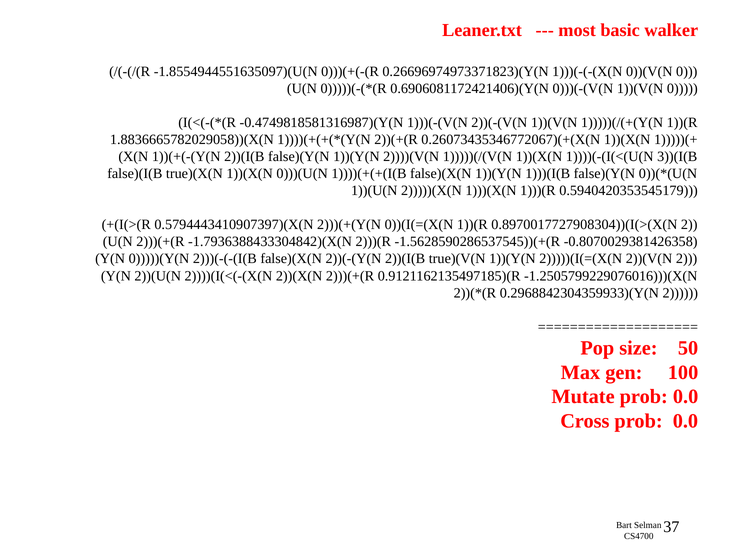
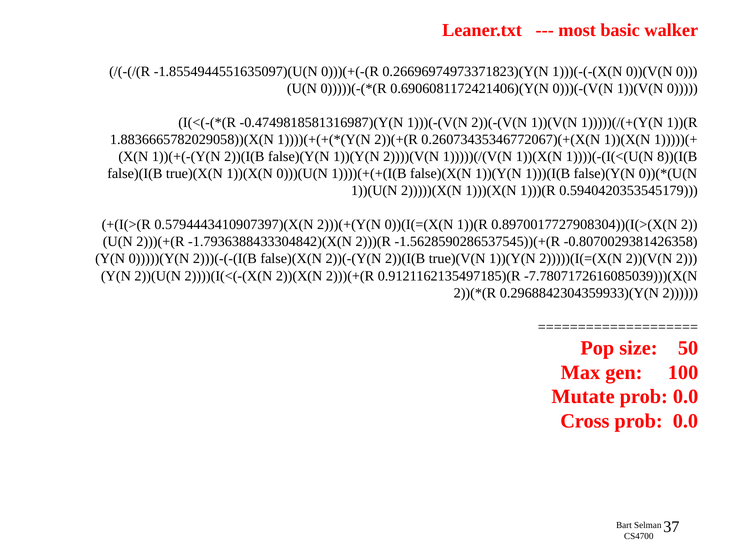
3))(I(B: 3))(I(B -> 8))(I(B (677, 157)
-1.2505799229076016)))(X(N: -1.2505799229076016)))(X(N -> -7.7807172616085039)))(X(N (611, 276)
